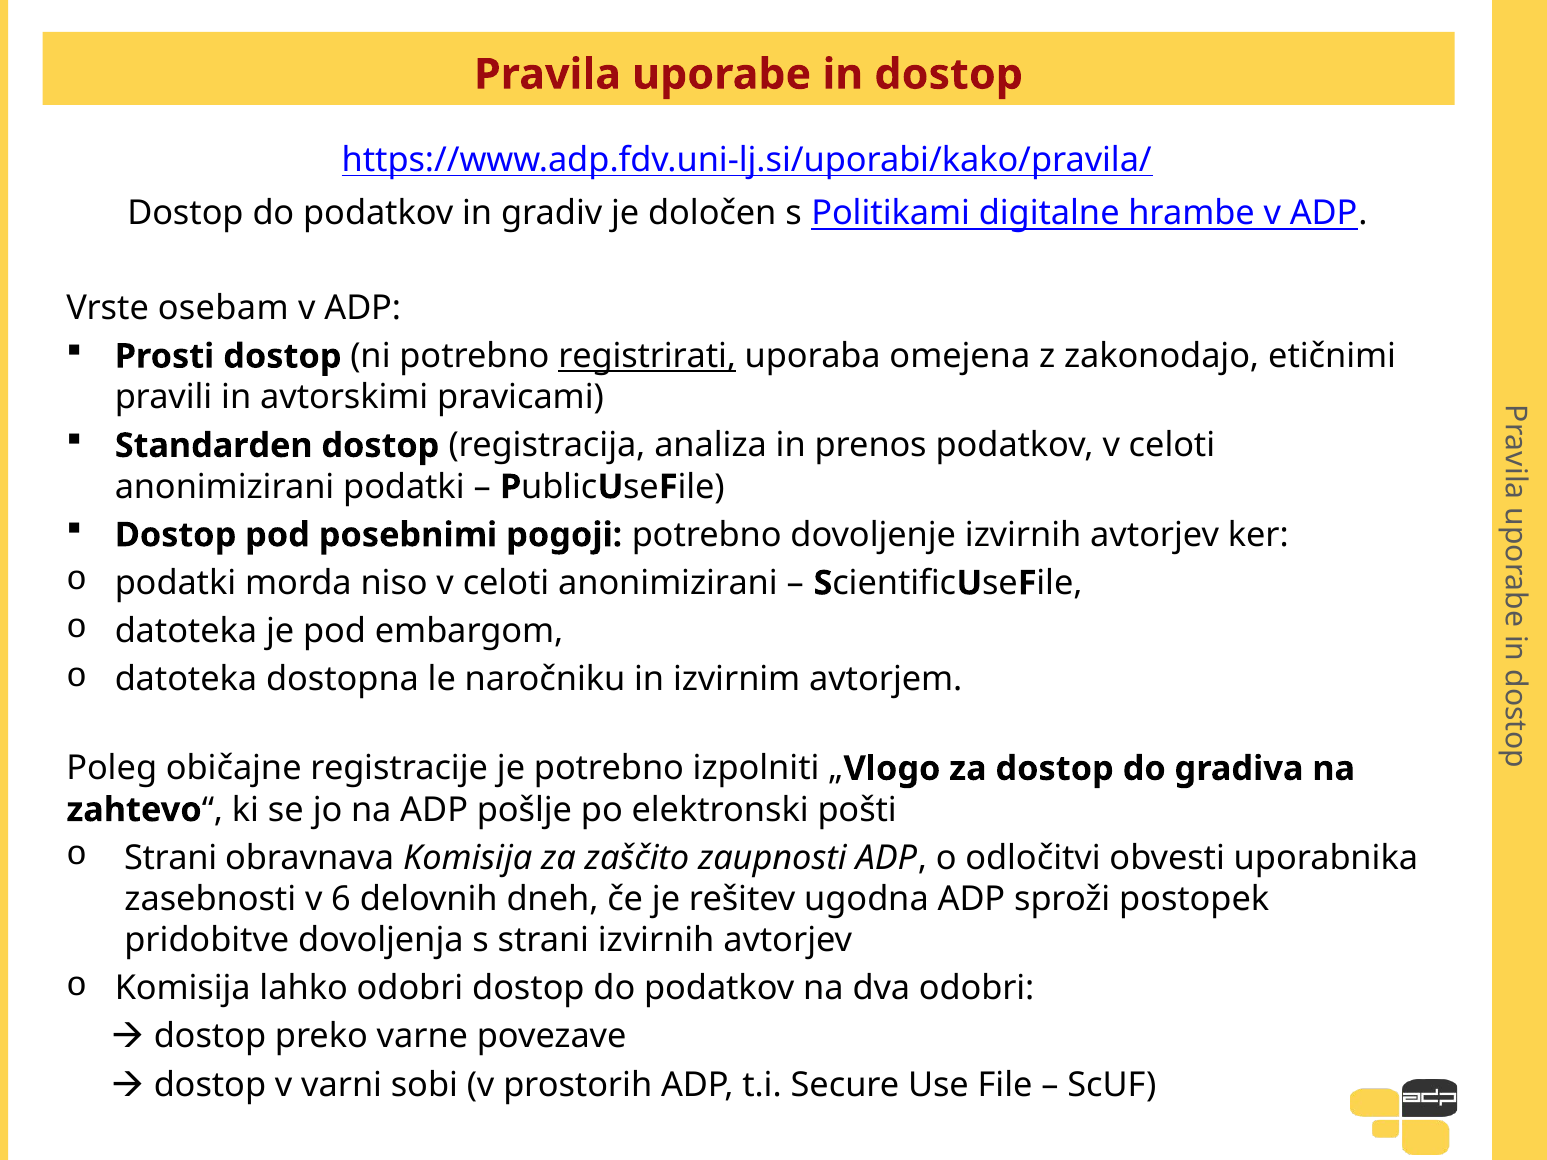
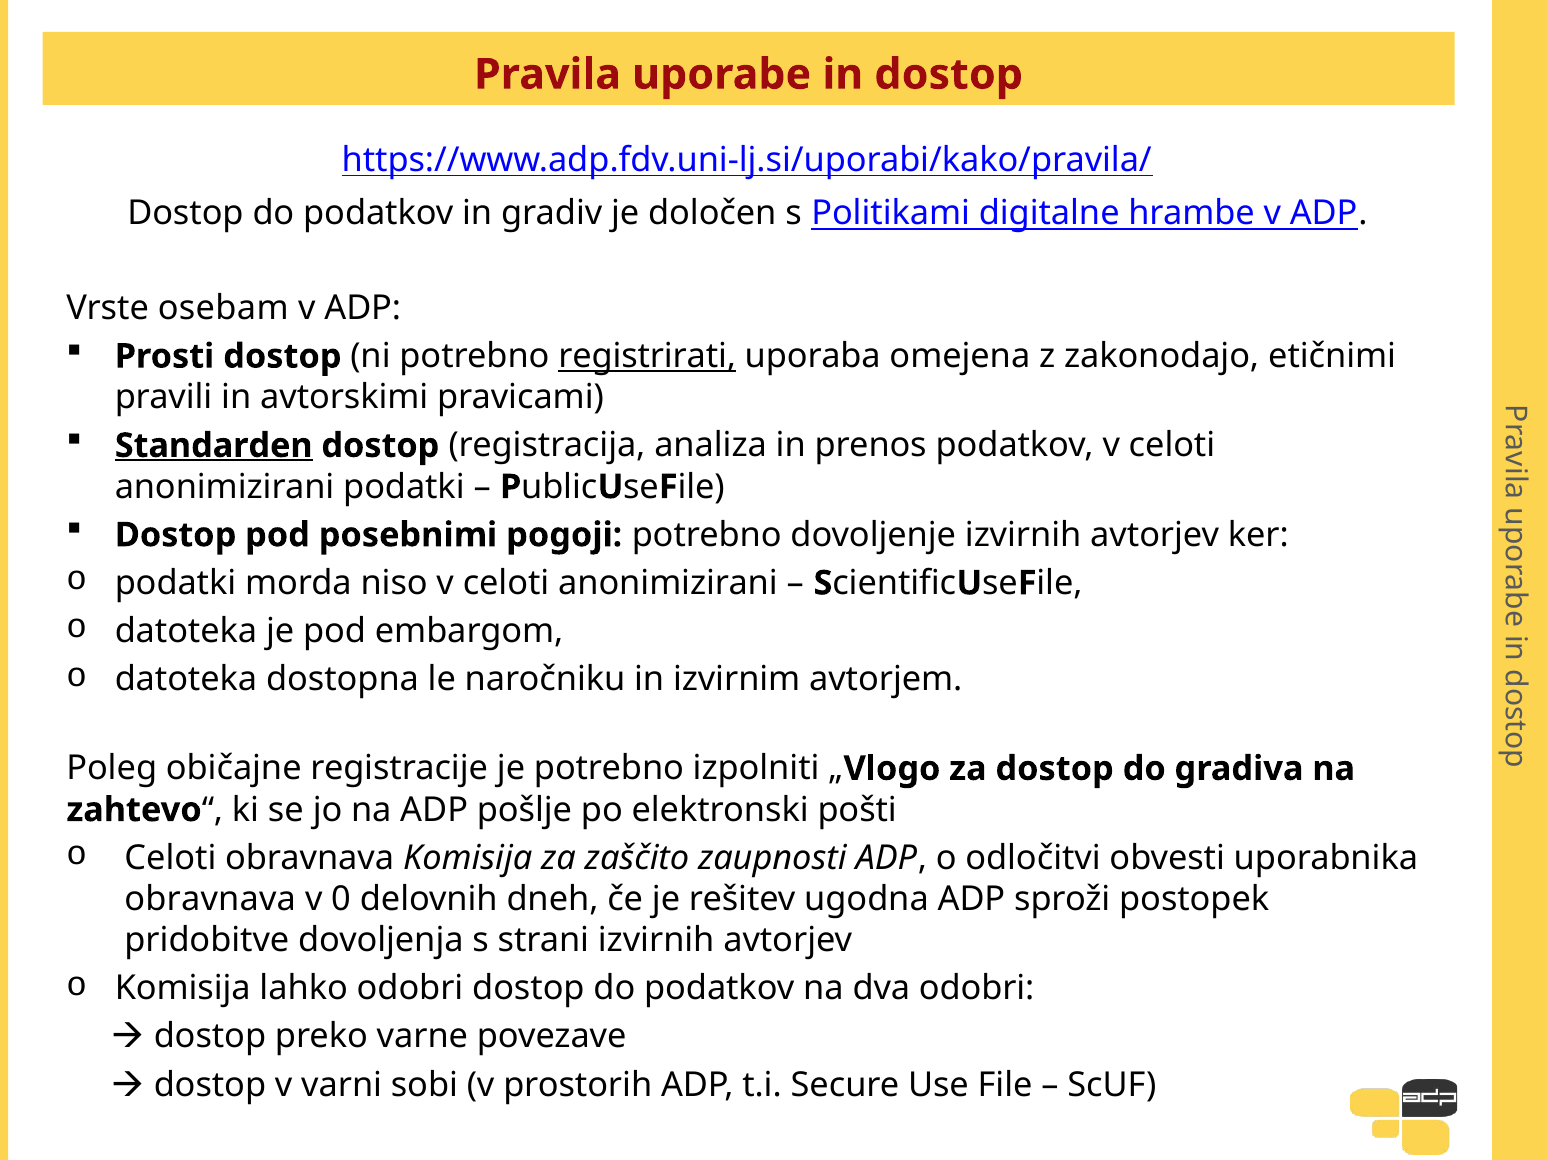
Standarden underline: none -> present (214, 446)
o Strani: Strani -> Celoti (170, 858)
zasebnosti: zasebnosti -> obravnava (210, 899)
6: 6 -> 0 (341, 899)
